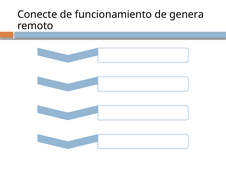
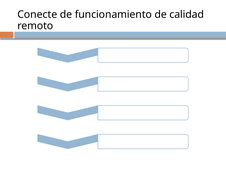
genera: genera -> calidad (187, 14)
